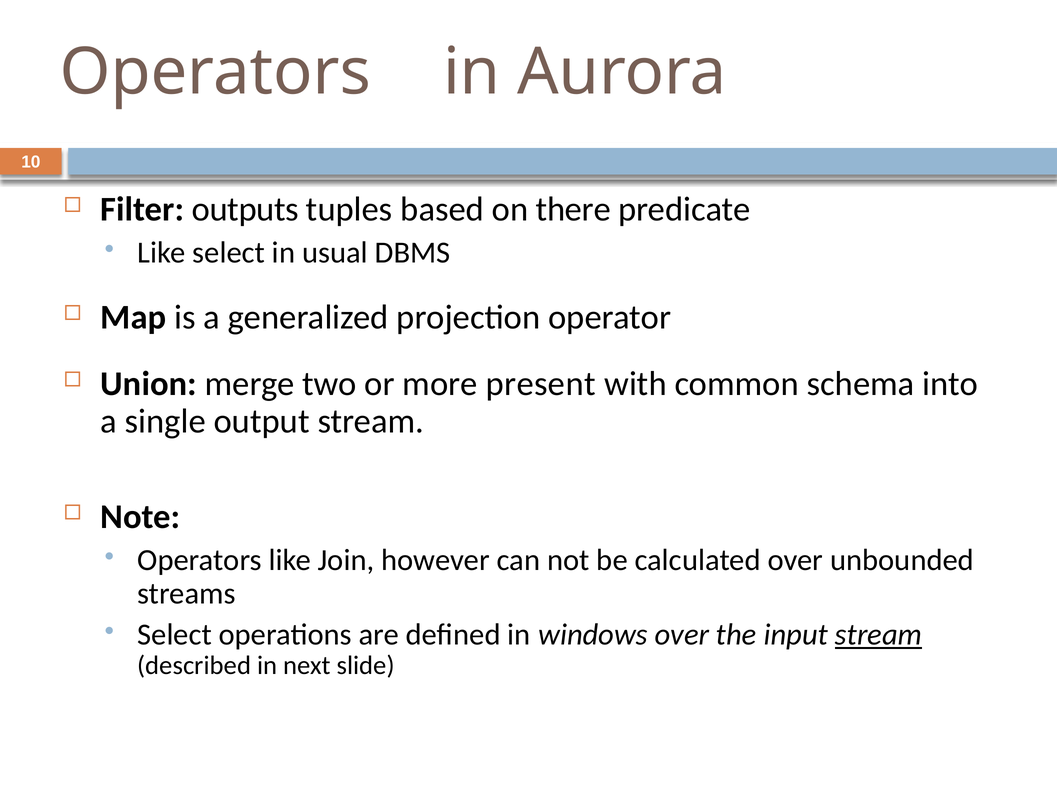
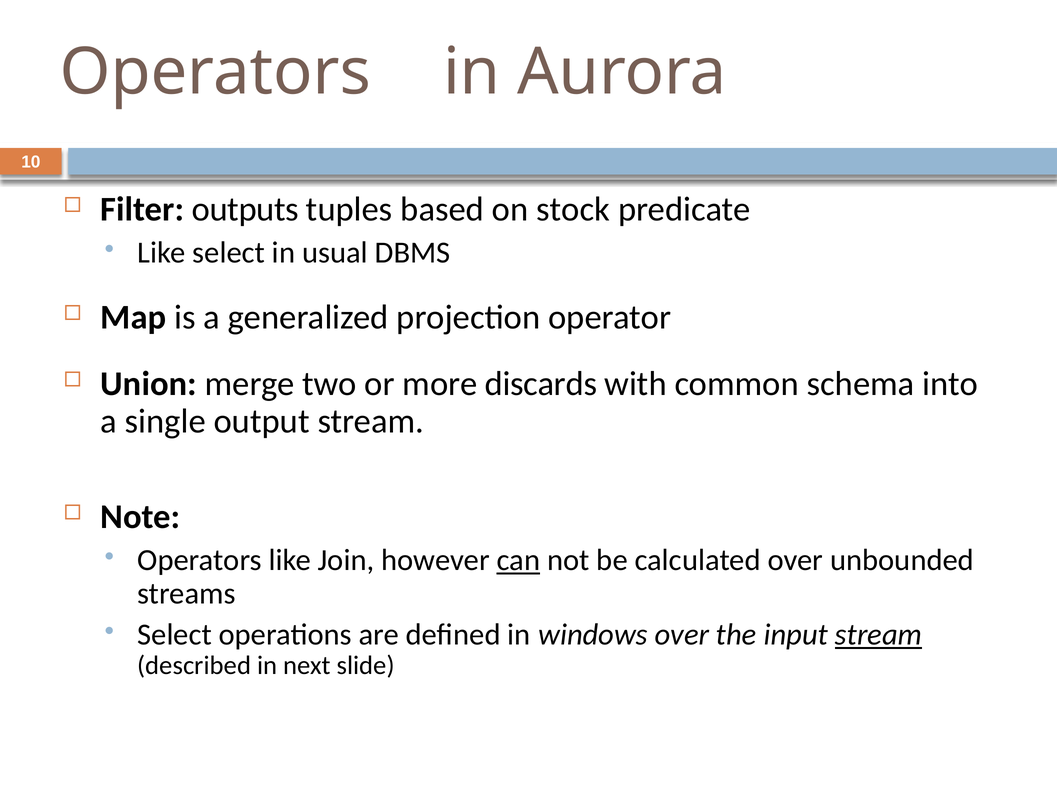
there: there -> stock (573, 209)
present: present -> discards (541, 384)
can underline: none -> present (518, 560)
